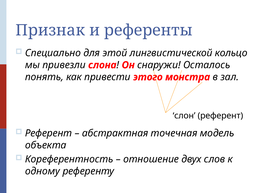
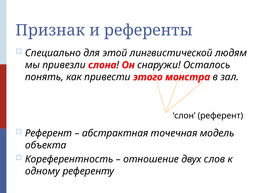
кольцо: кольцо -> людям (231, 53)
